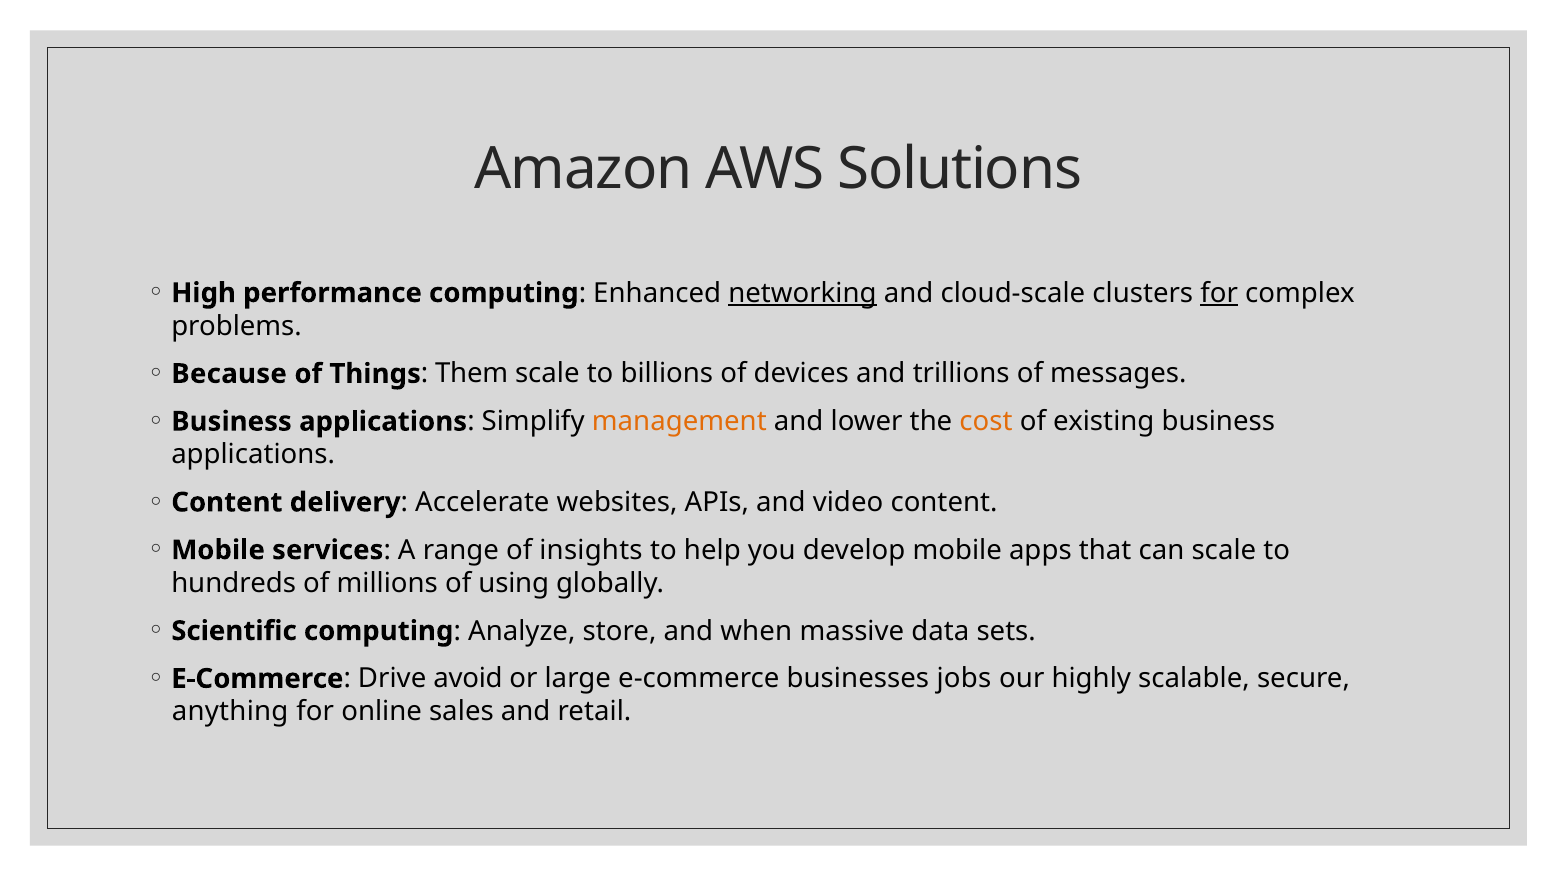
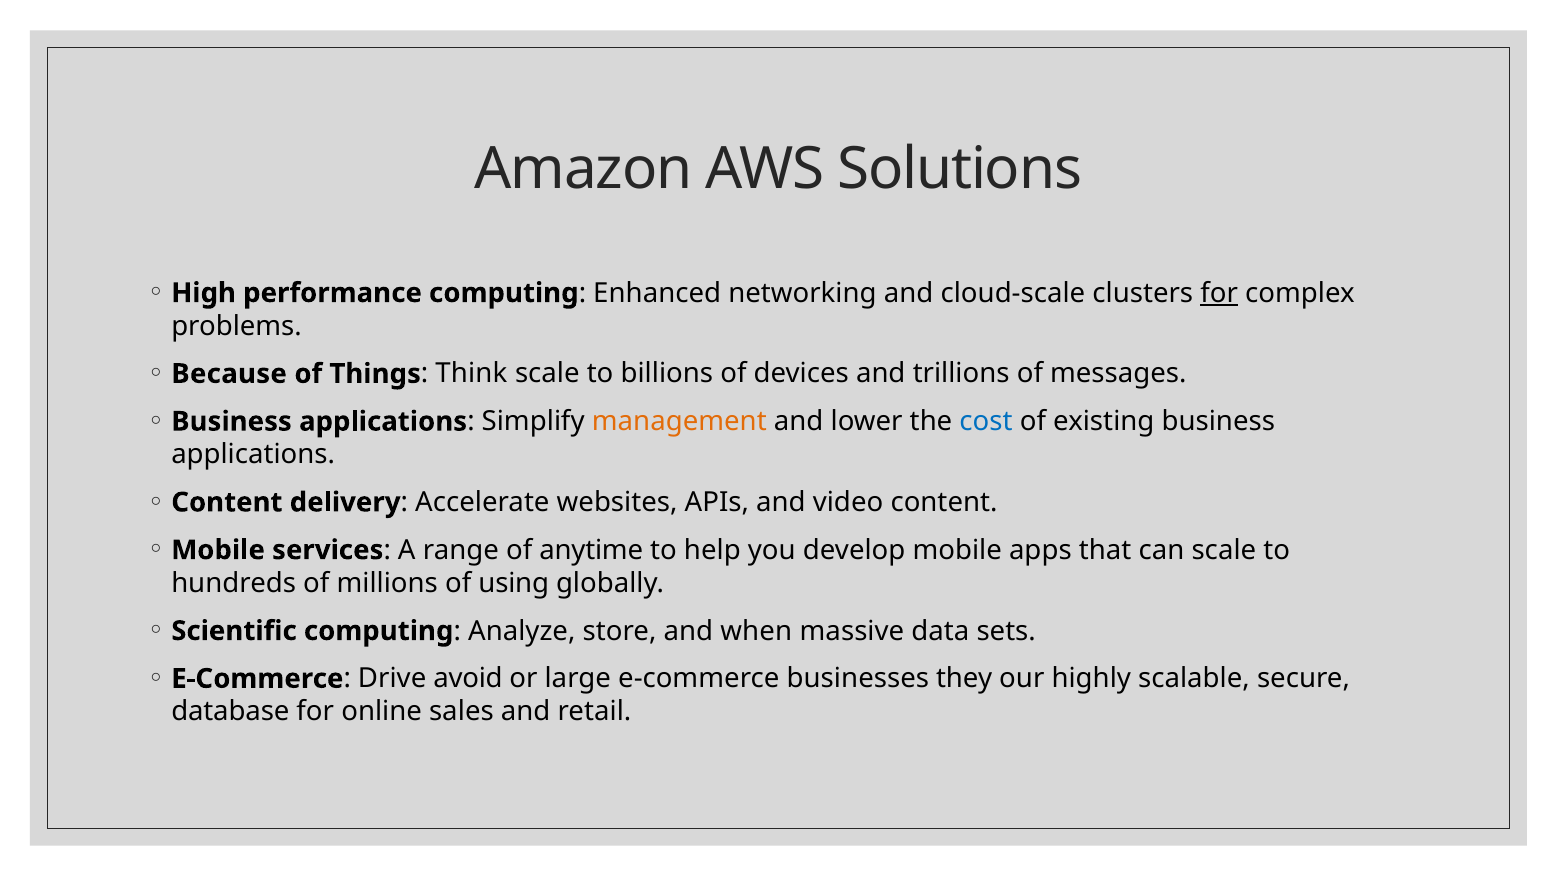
networking underline: present -> none (802, 293)
Them: Them -> Think (471, 374)
cost colour: orange -> blue (986, 421)
insights: insights -> anytime (591, 550)
jobs: jobs -> they (964, 679)
anything: anything -> database (230, 712)
